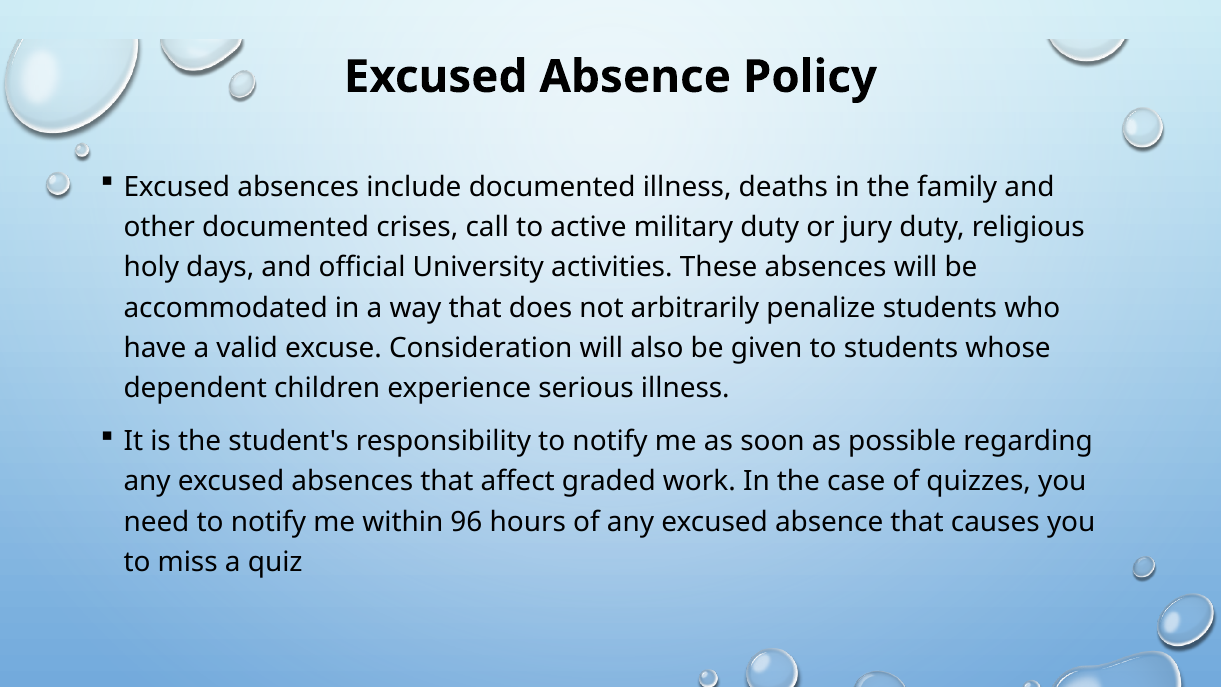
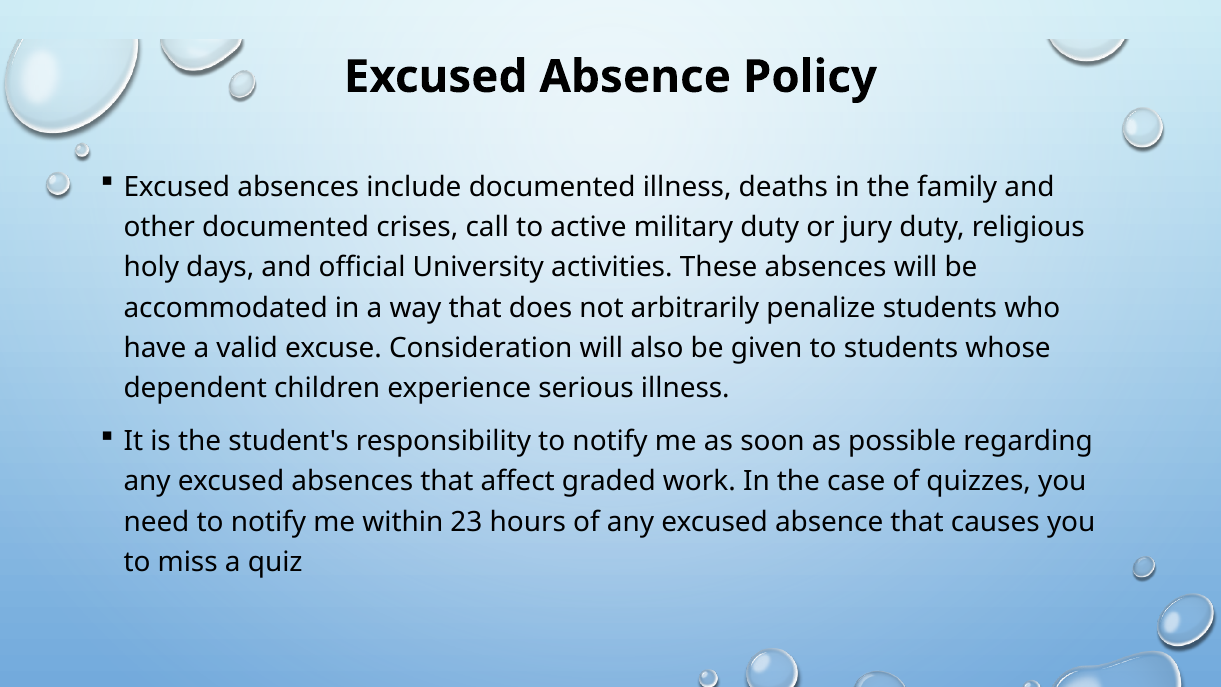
96: 96 -> 23 (466, 522)
